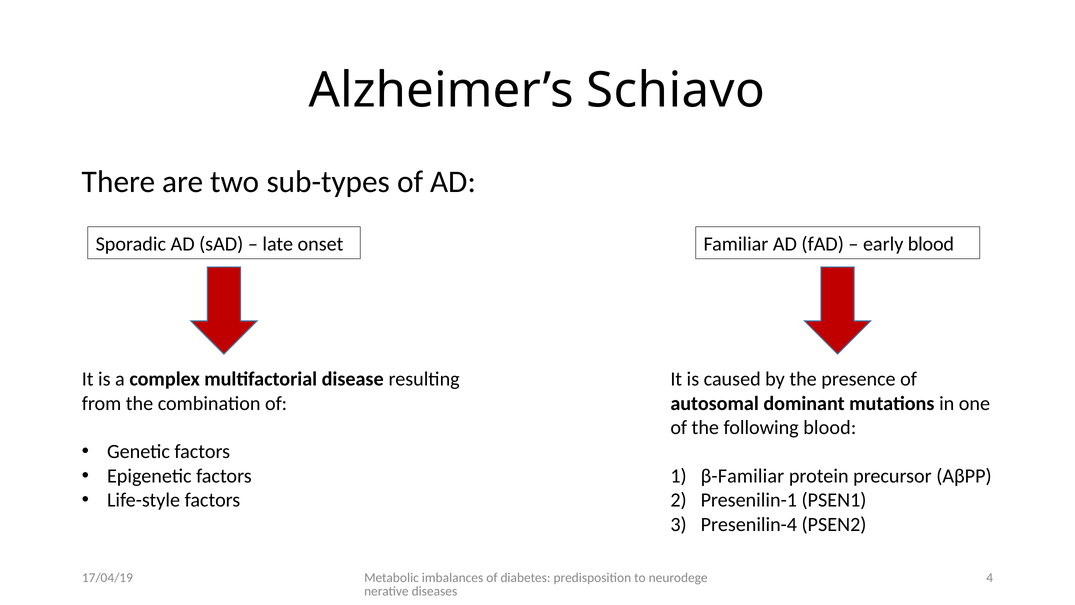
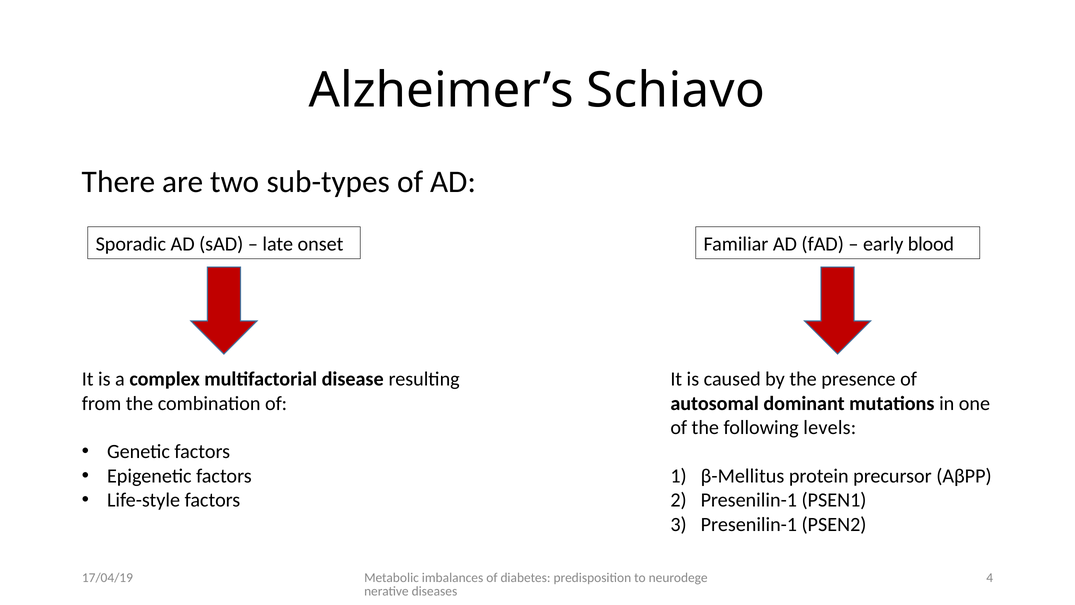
following blood: blood -> levels (830, 427)
β-Familiar: β-Familiar -> β-Mellitus (742, 476)
Presenilin-4: Presenilin-4 -> Presenilin-1 (749, 524)
